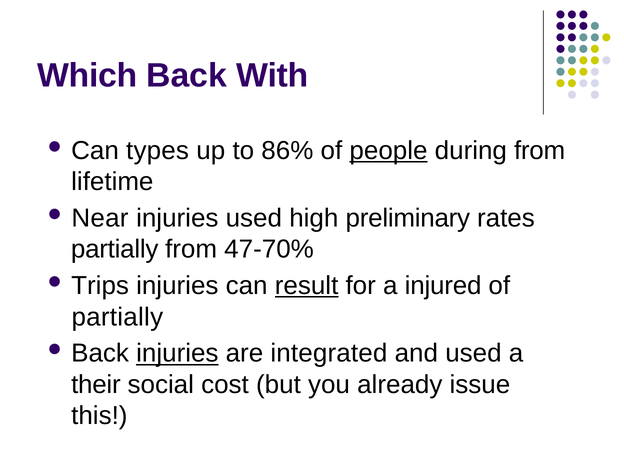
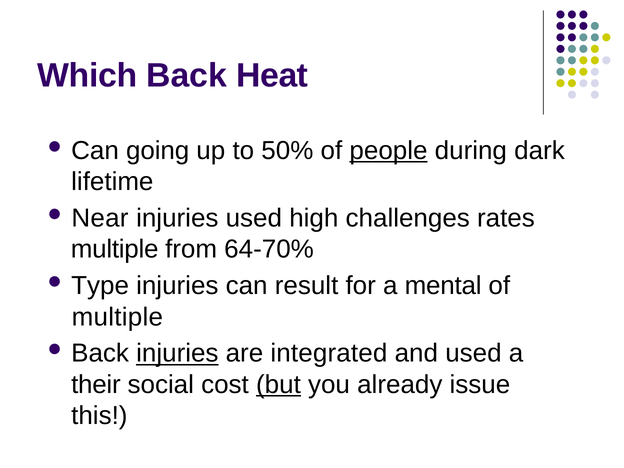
With: With -> Heat (272, 76)
types: types -> going (158, 151)
86%: 86% -> 50% (287, 151)
during from: from -> dark (539, 151)
preliminary: preliminary -> challenges (408, 218)
partially: partially -> multiple (115, 249)
47-70%: 47-70% -> 64-70% (269, 249)
Trips: Trips -> Type (100, 286)
result underline: present -> none (307, 286)
injured: injured -> mental (443, 286)
partially: partially -> multiple (117, 317)
but underline: none -> present (278, 385)
